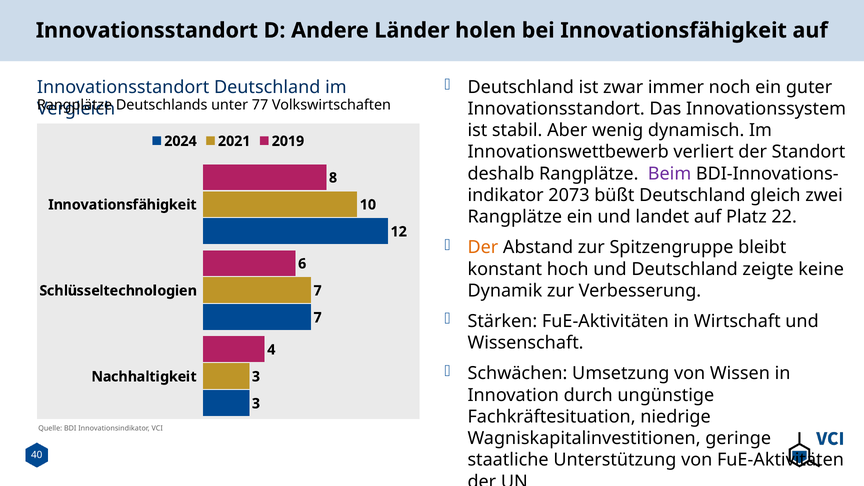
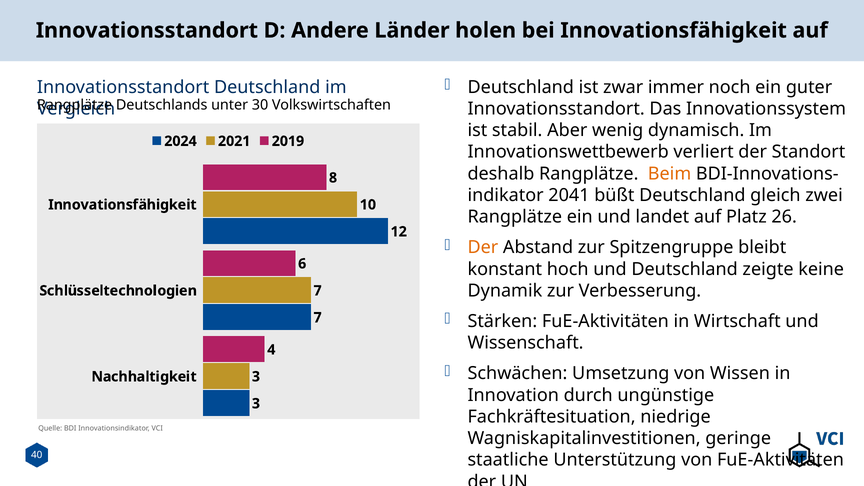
77: 77 -> 30 (260, 105)
Beim colour: purple -> orange (670, 174)
2073: 2073 -> 2041 (569, 195)
22: 22 -> 26 (784, 217)
